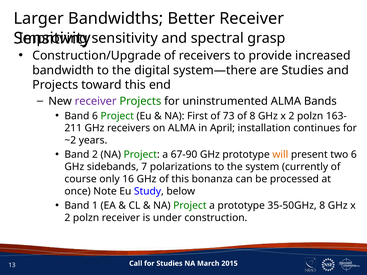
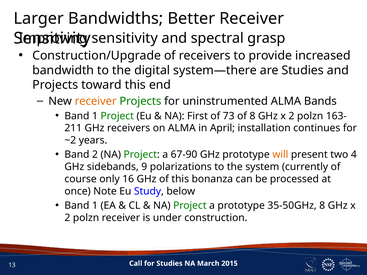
receiver colour: purple -> orange (96, 101)
6: 6 -> 1 (95, 116)
two 6: 6 -> 4 (354, 155)
7: 7 -> 9 (144, 167)
